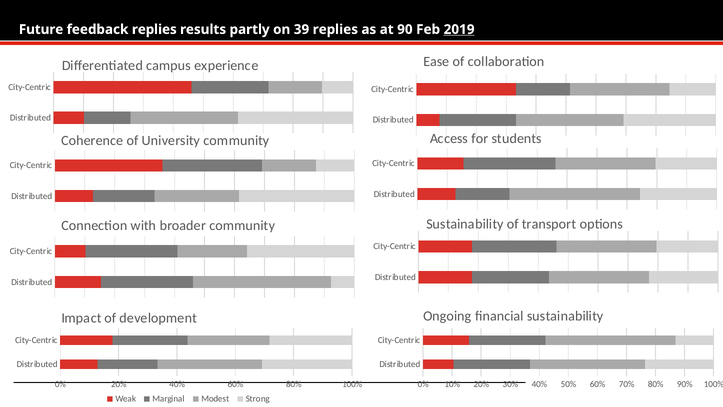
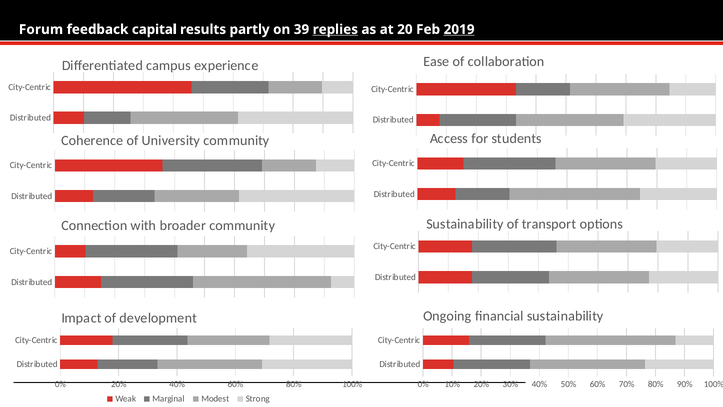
Future: Future -> Forum (41, 29)
feedback replies: replies -> capital (154, 29)
replies underline: none -> present (335, 29)
90: 90 -> 20 (405, 29)
